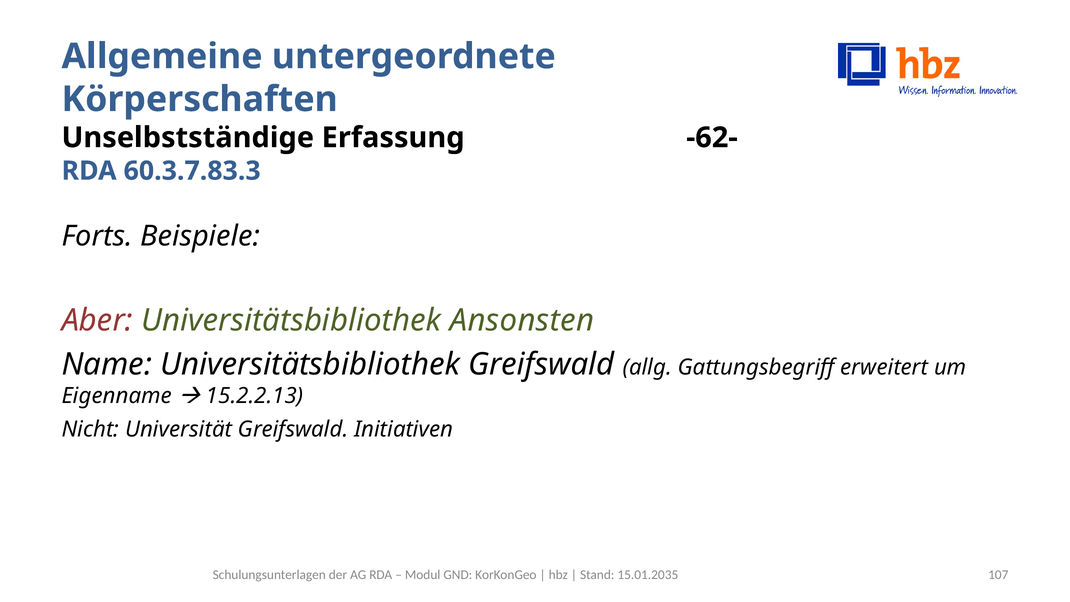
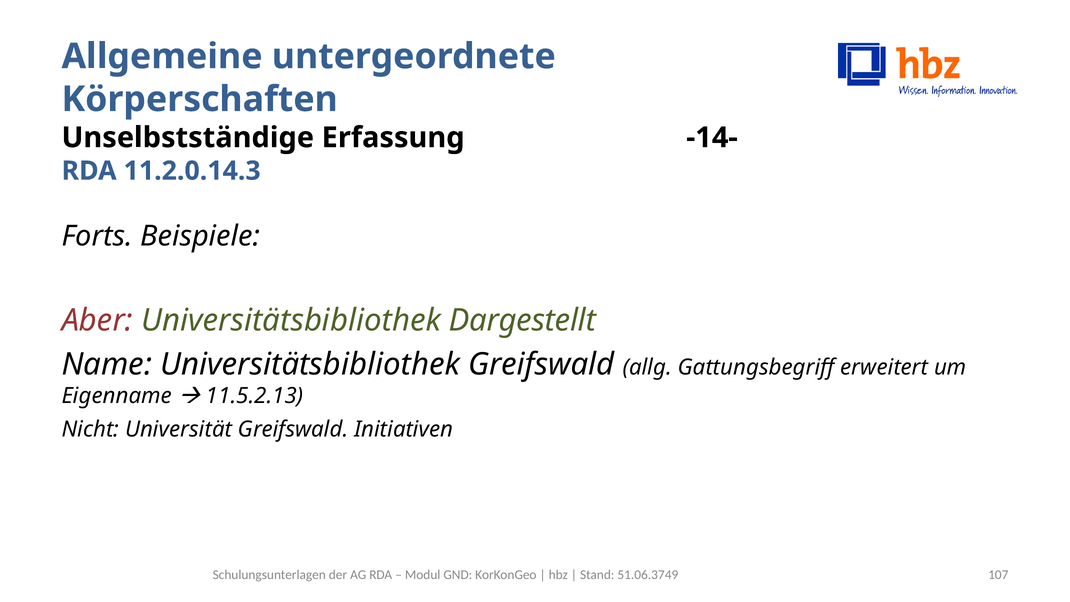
-62-: -62- -> -14- (712, 138)
60.3.7.83.3: 60.3.7.83.3 -> 11.2.0.14.3 (192, 171)
Ansonsten: Ansonsten -> Dargestellt (522, 320)
15.2.2.13: 15.2.2.13 -> 11.5.2.13 (255, 396)
15.01.2035: 15.01.2035 -> 51.06.3749 (648, 575)
